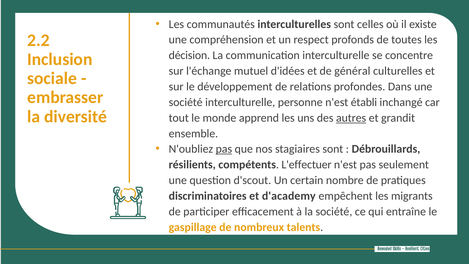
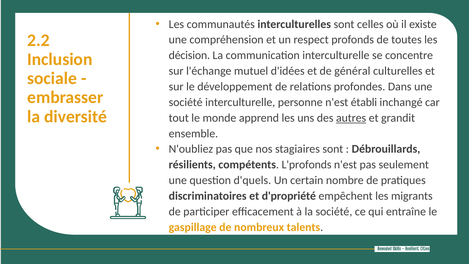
pas underline: present -> none (224, 149)
L'effectuer: L'effectuer -> L'profonds (307, 165)
d'scout: d'scout -> d'quels (252, 180)
d'academy: d'academy -> d'propriété (289, 196)
